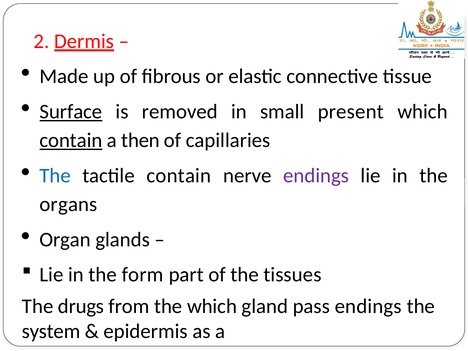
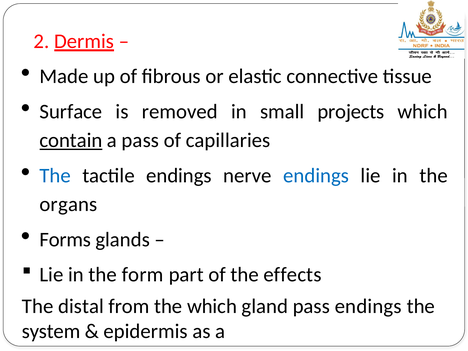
Surface underline: present -> none (71, 112)
present: present -> projects (351, 112)
a then: then -> pass (140, 140)
tactile contain: contain -> endings (179, 176)
endings colour: purple -> blue (316, 176)
Organ: Organ -> Forms (65, 239)
tissues: tissues -> effects (292, 275)
drugs: drugs -> distal (81, 306)
